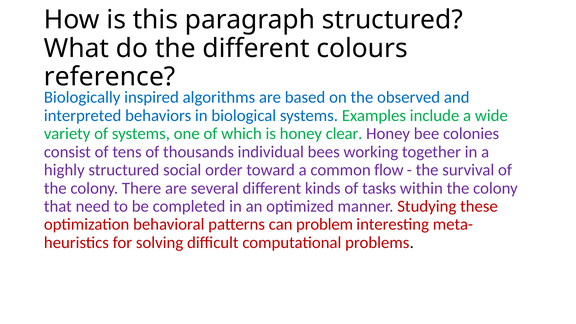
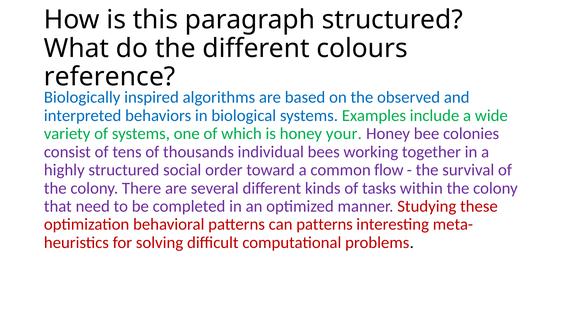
clear: clear -> your (344, 134)
can problem: problem -> patterns (325, 224)
